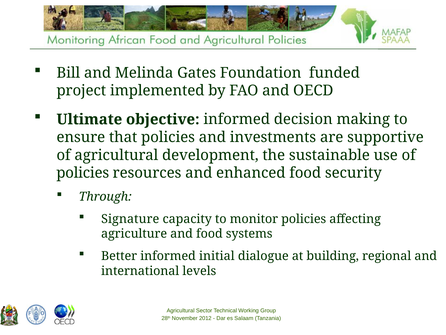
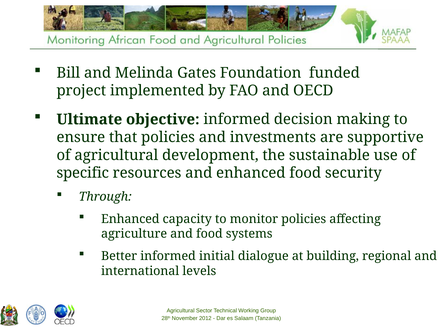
policies: policies -> specific (83, 173)
Signature: Signature -> Enhanced (130, 219)
